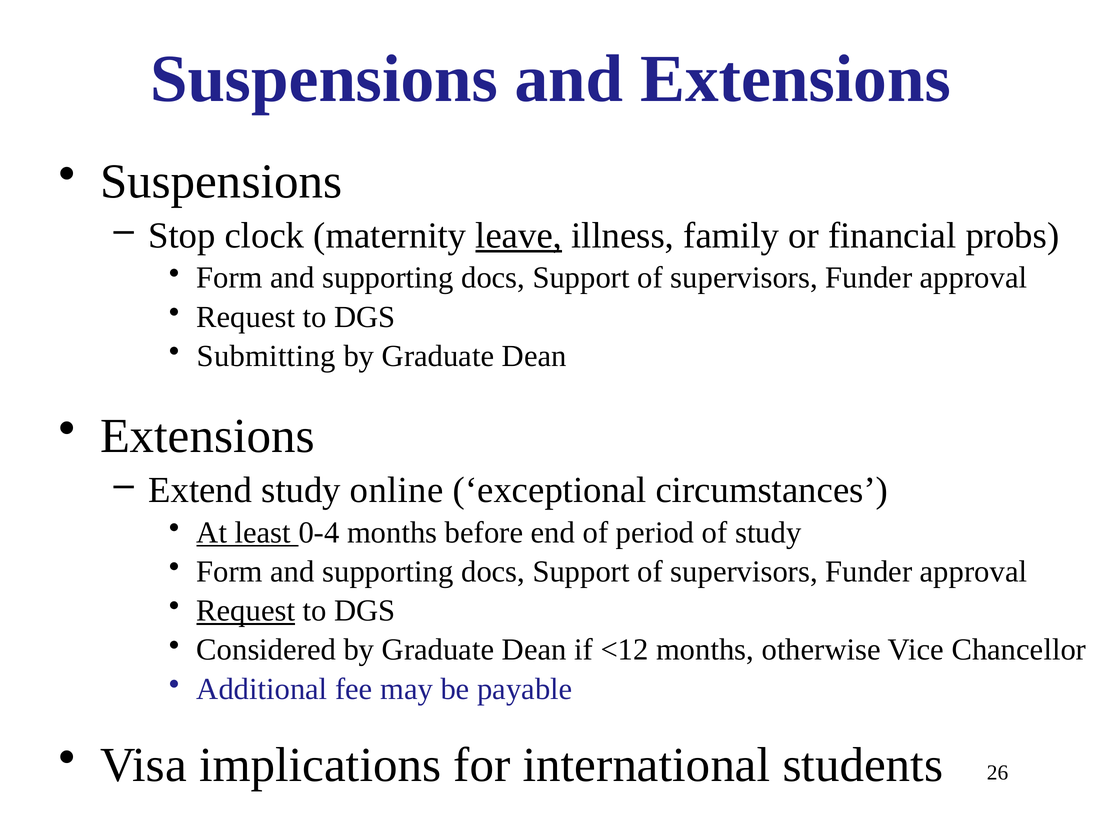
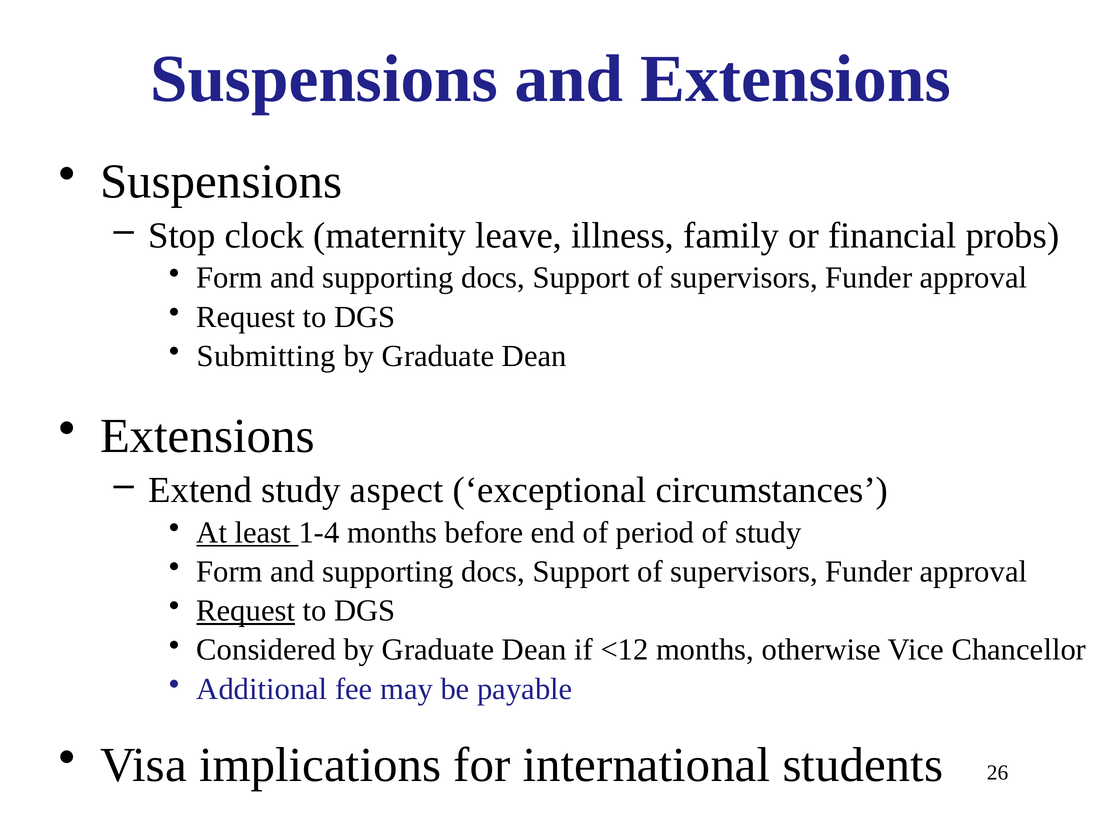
leave underline: present -> none (519, 236)
online: online -> aspect (397, 490)
0-4: 0-4 -> 1-4 (319, 533)
